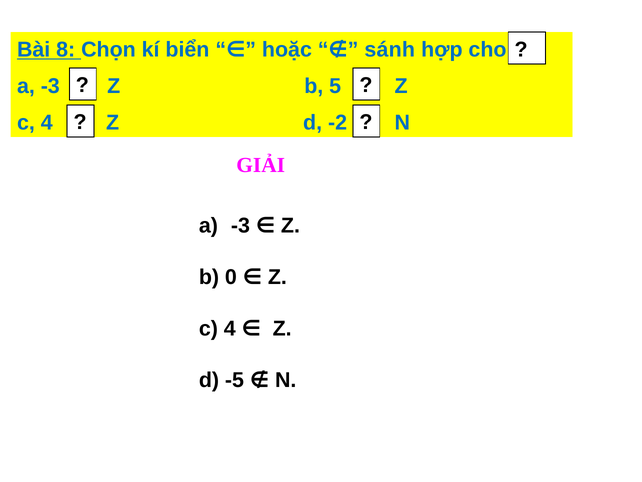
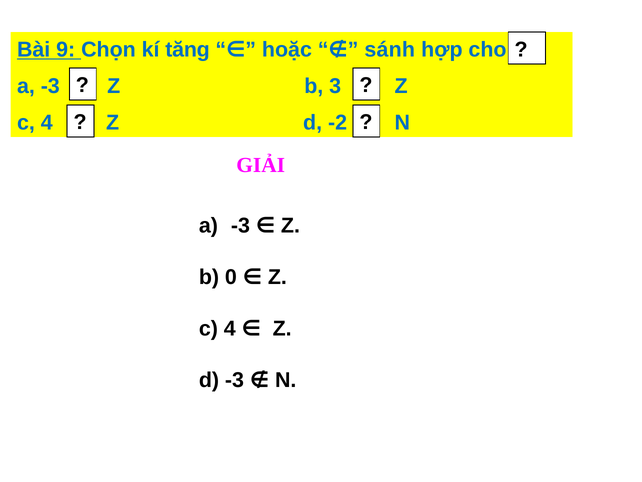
8: 8 -> 9 (66, 50)
biển: biển -> tăng (188, 50)
5: 5 -> 3 (335, 86)
d -5: -5 -> -3 (234, 380)
